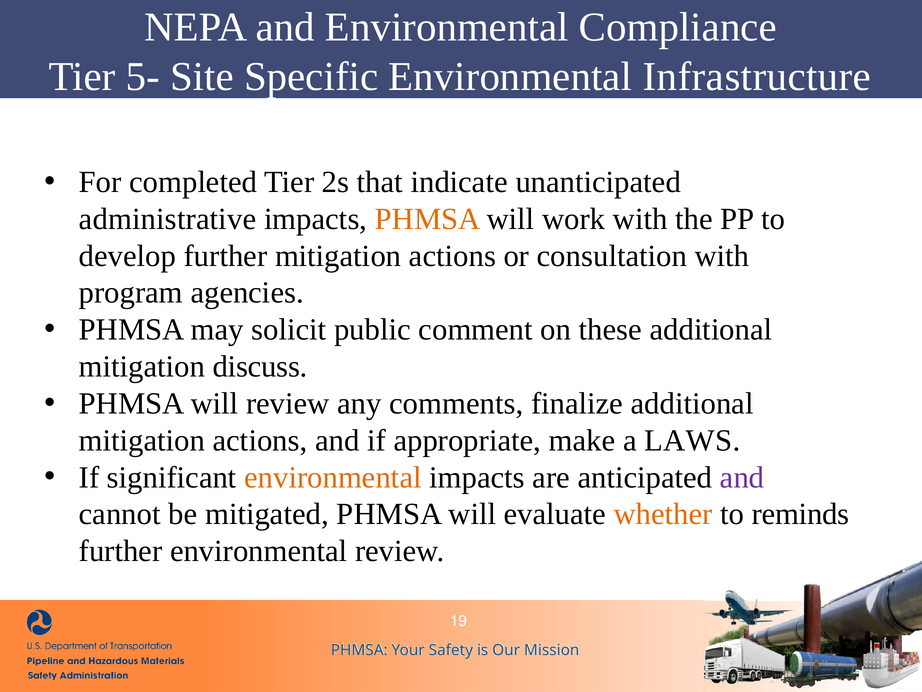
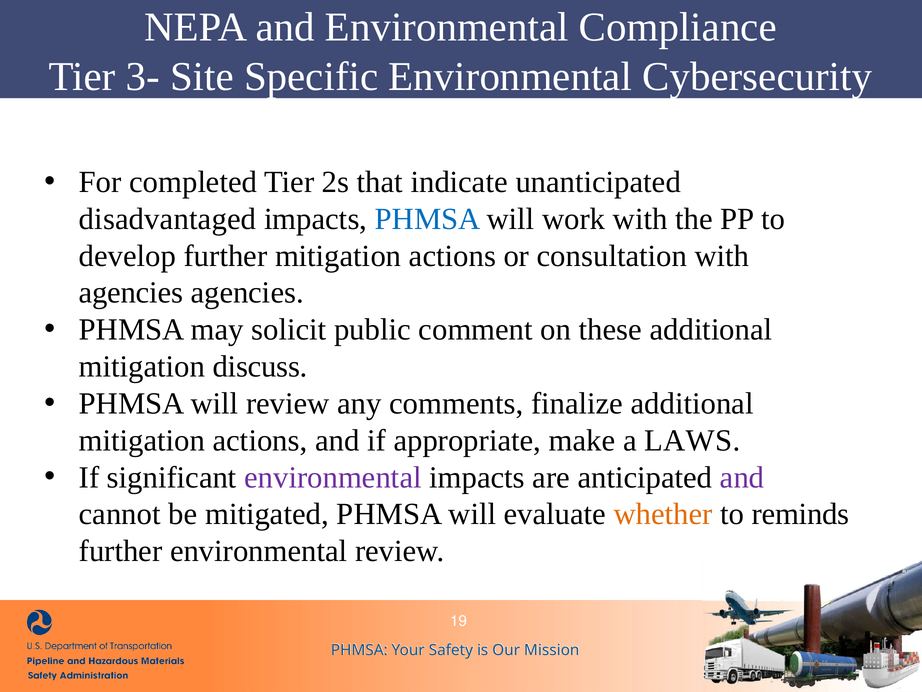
5-: 5- -> 3- (143, 77)
Infrastructure: Infrastructure -> Cybersecurity (757, 77)
administrative: administrative -> disadvantaged (168, 219)
PHMSA colour: orange -> blue (428, 219)
program: program -> agencies (131, 293)
environmental colour: orange -> purple (333, 477)
